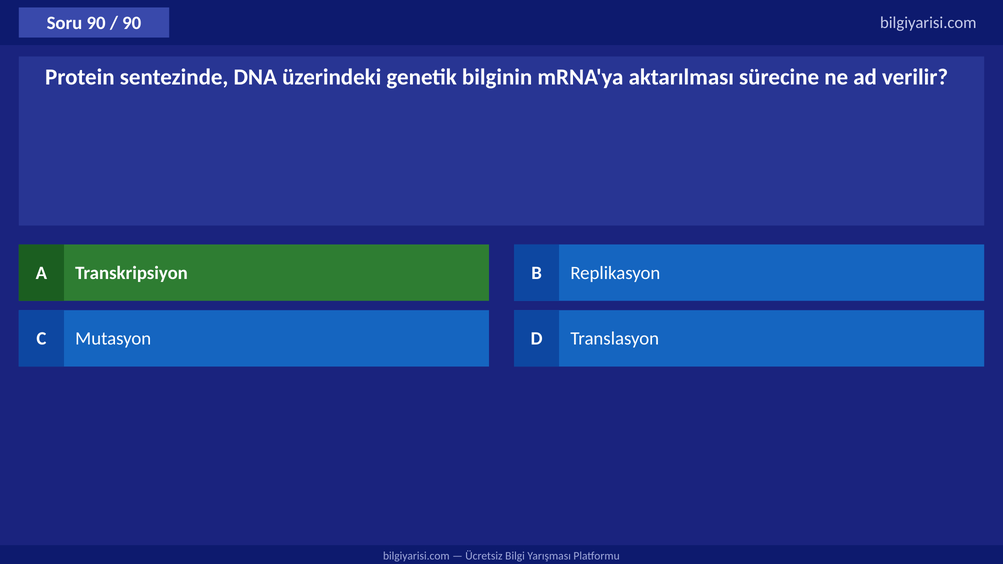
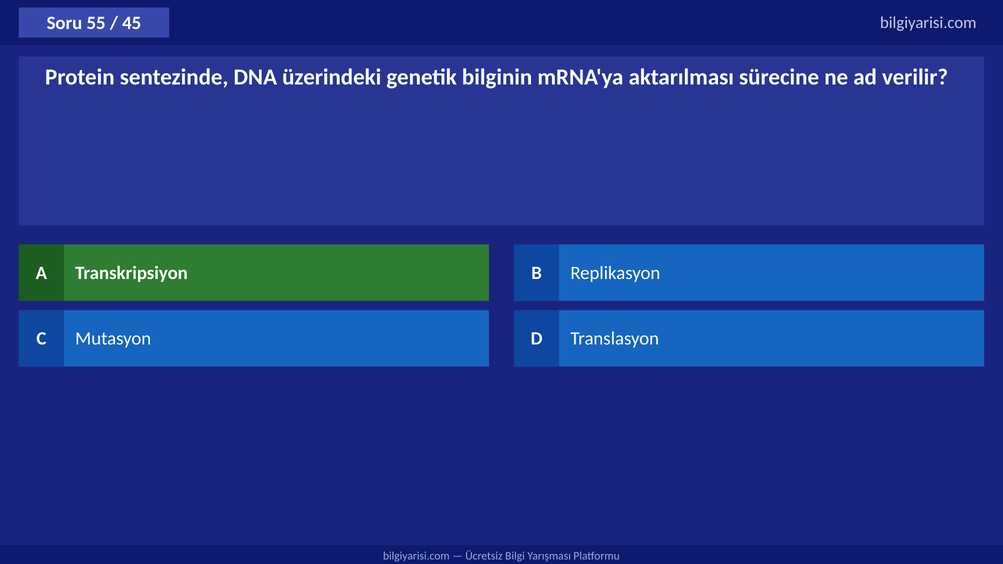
Soru 90: 90 -> 55 (96, 23)
90: 90 -> 45 (132, 23)
